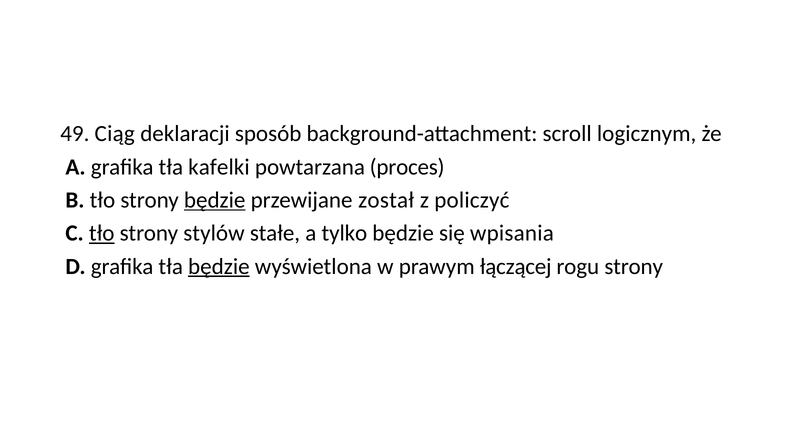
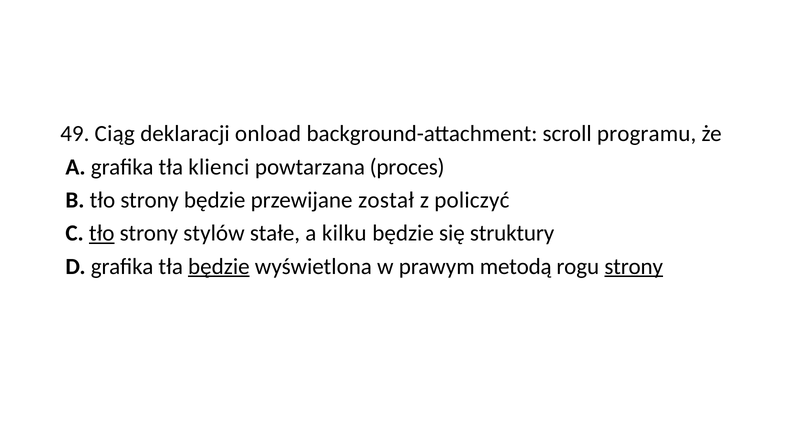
sposób: sposób -> onload (268, 134)
logicznym: logicznym -> programu (647, 134)
kafelki: kafelki -> klienci (219, 167)
będzie underline: present -> none (215, 200)
tylko: tylko -> kilku (344, 233)
wpisania: wpisania -> struktury (512, 233)
łączącej: łączącej -> metodą (516, 266)
strony underline: none -> present (634, 266)
